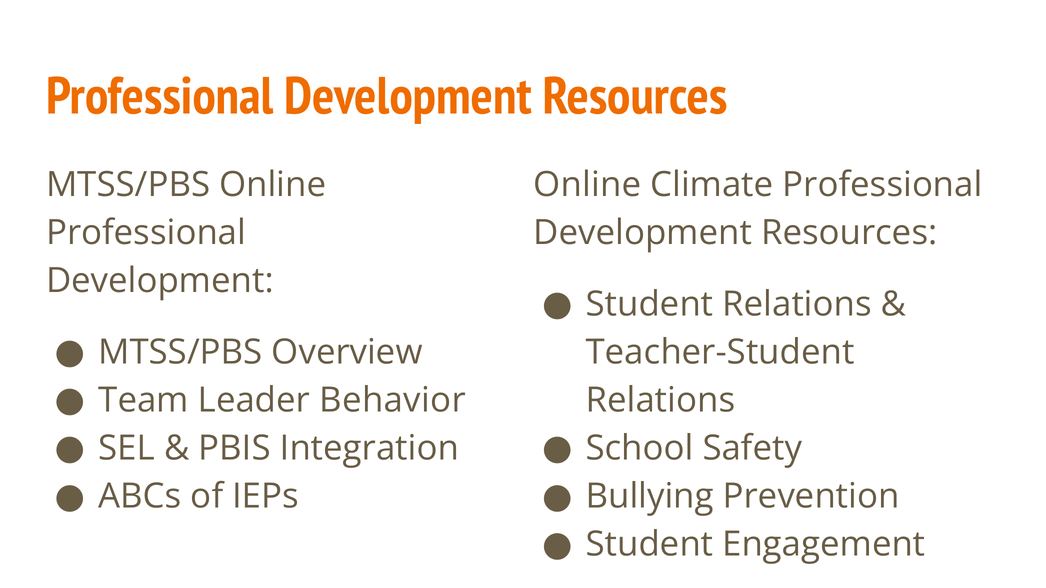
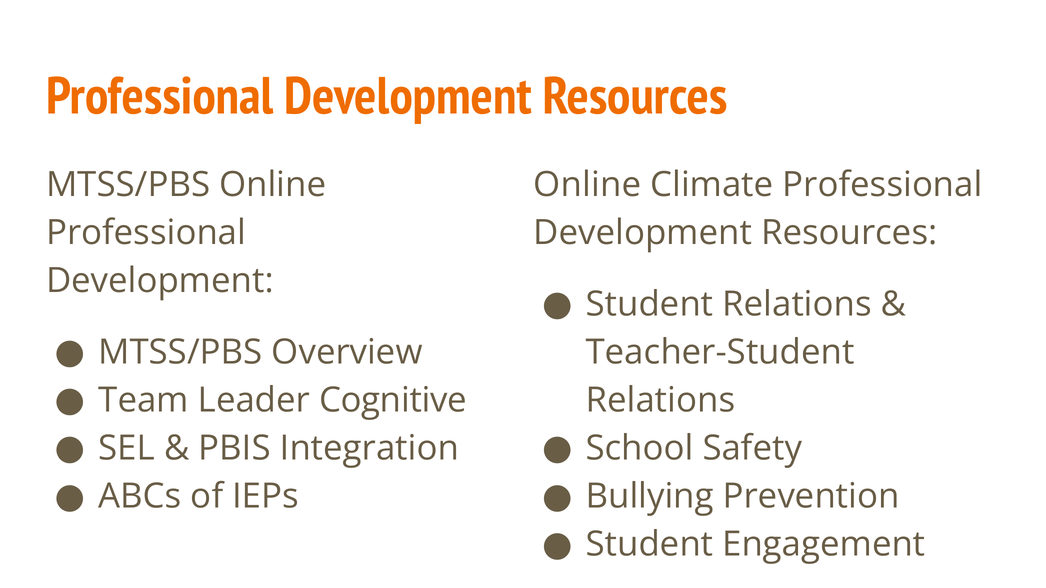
Behavior: Behavior -> Cognitive (393, 401)
